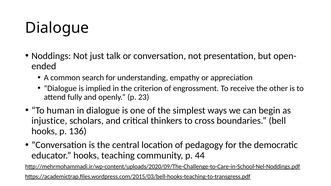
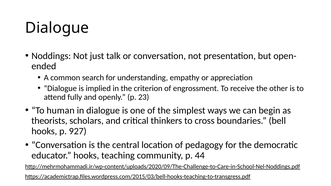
injustice: injustice -> theorists (49, 121)
136: 136 -> 927 (78, 131)
